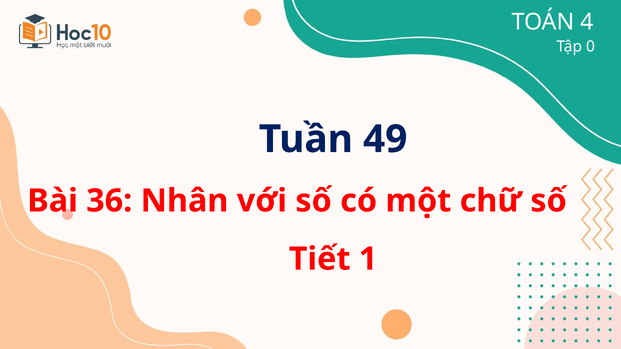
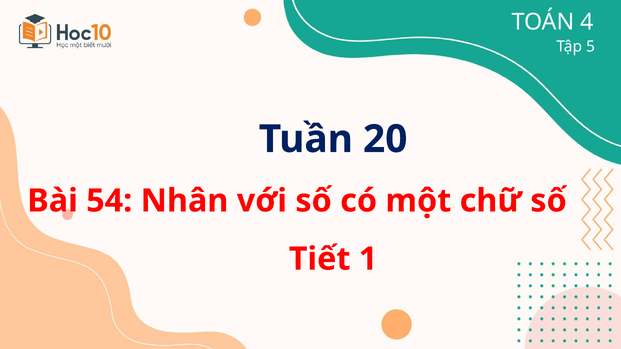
0: 0 -> 5 (591, 47)
49: 49 -> 20 (385, 139)
36: 36 -> 54 (109, 201)
